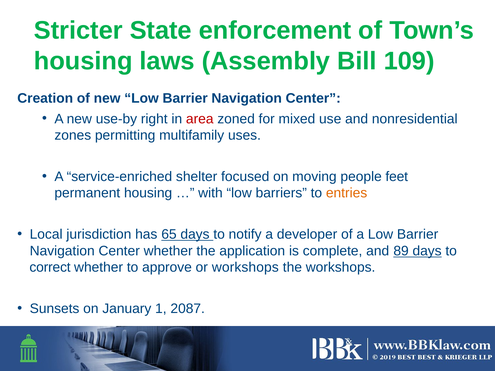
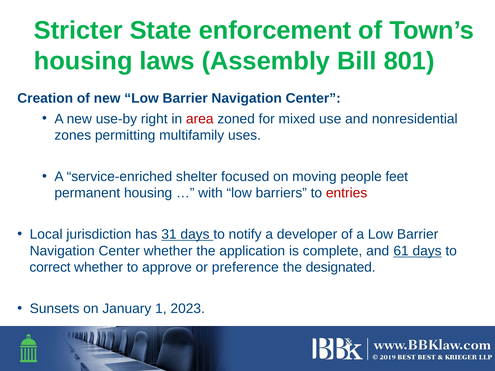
109: 109 -> 801 (409, 61)
entries colour: orange -> red (347, 193)
65: 65 -> 31 (169, 235)
89: 89 -> 61 (401, 251)
or workshops: workshops -> preference (245, 268)
the workshops: workshops -> designated (341, 268)
2087: 2087 -> 2023 (188, 309)
